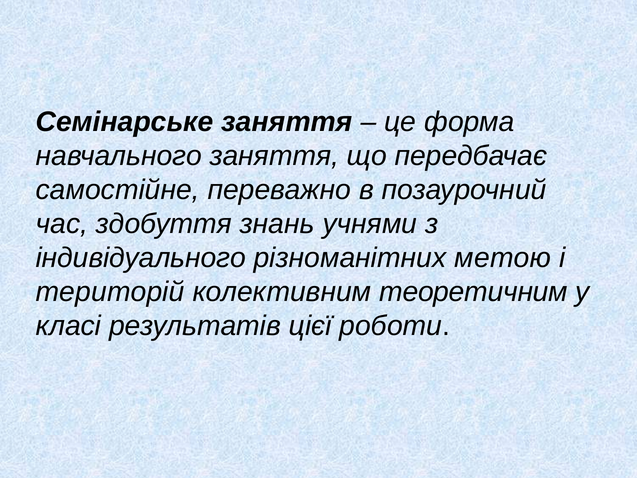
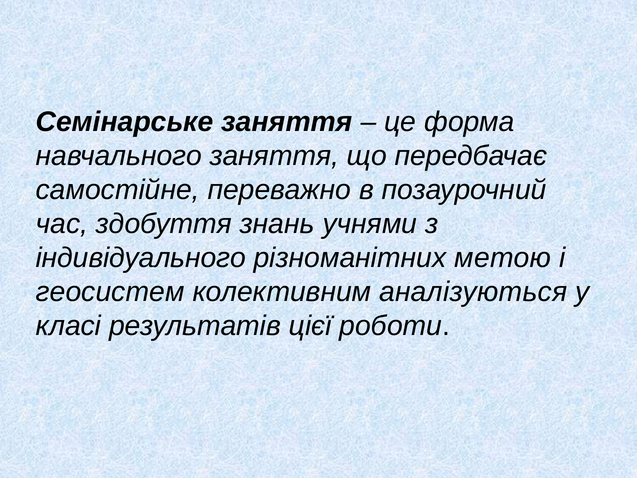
територій: територій -> геосистем (110, 292)
теоретичним: теоретичним -> аналізуються (473, 292)
